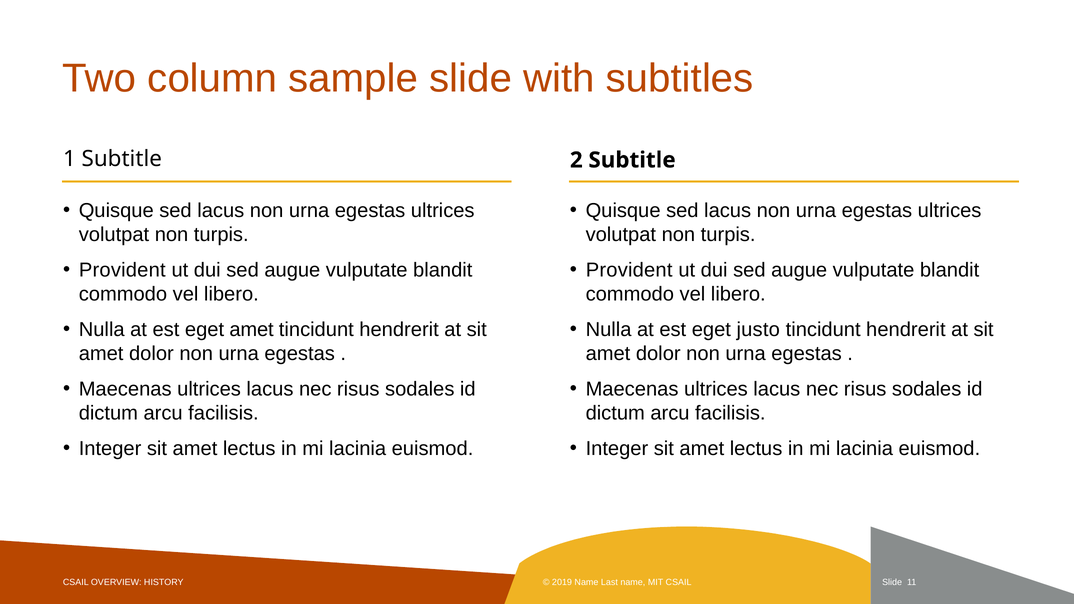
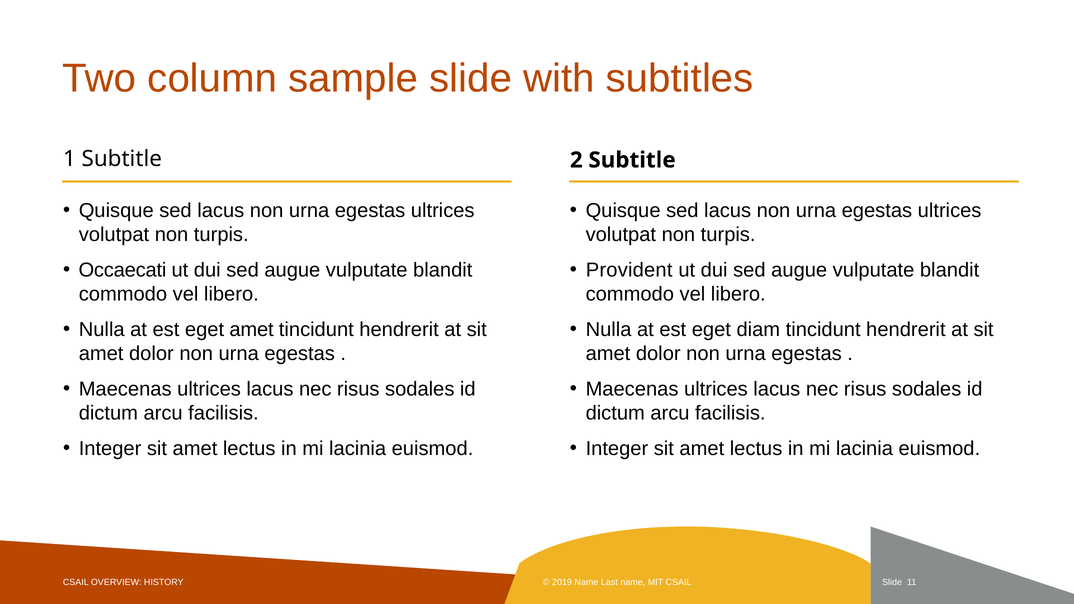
Provident: Provident -> Occaecati (122, 270)
justo: justo -> diam (758, 330)
